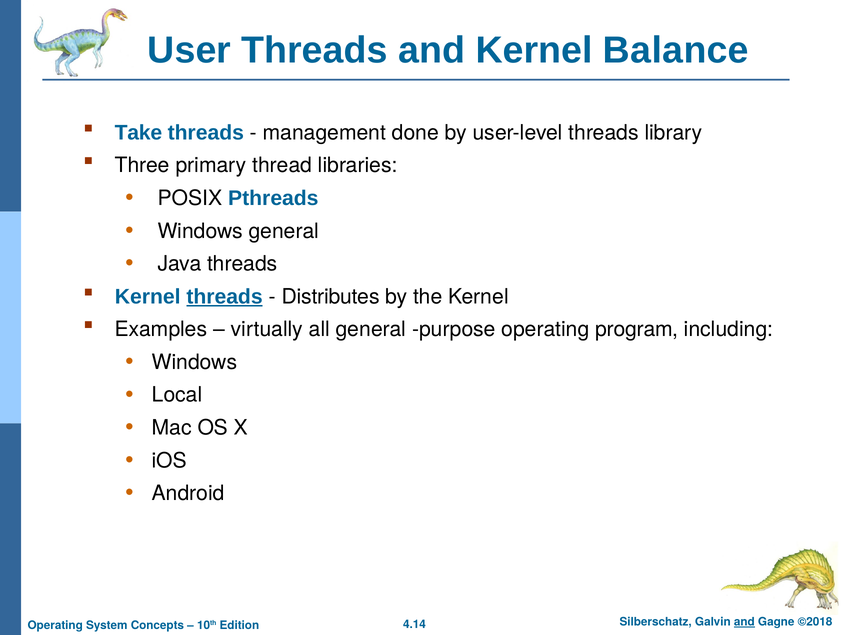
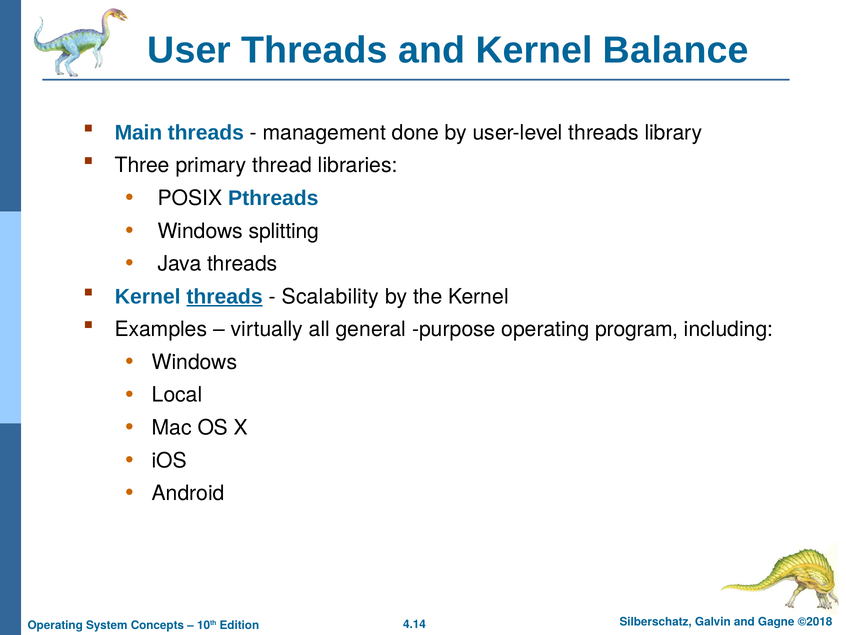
Take: Take -> Main (138, 133)
Windows general: general -> splitting (284, 231)
Distributes: Distributes -> Scalability (330, 296)
and underline: present -> none (744, 622)
